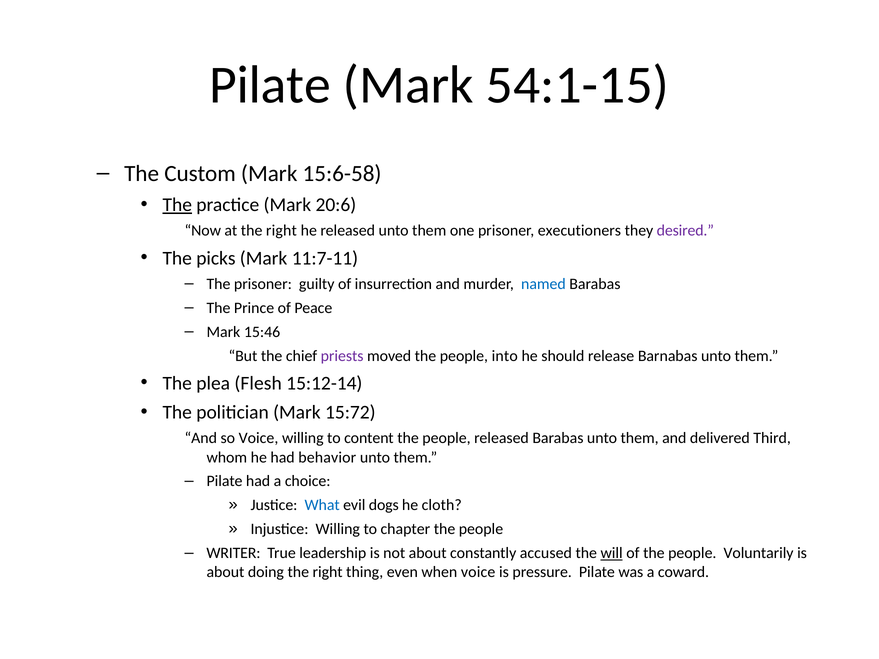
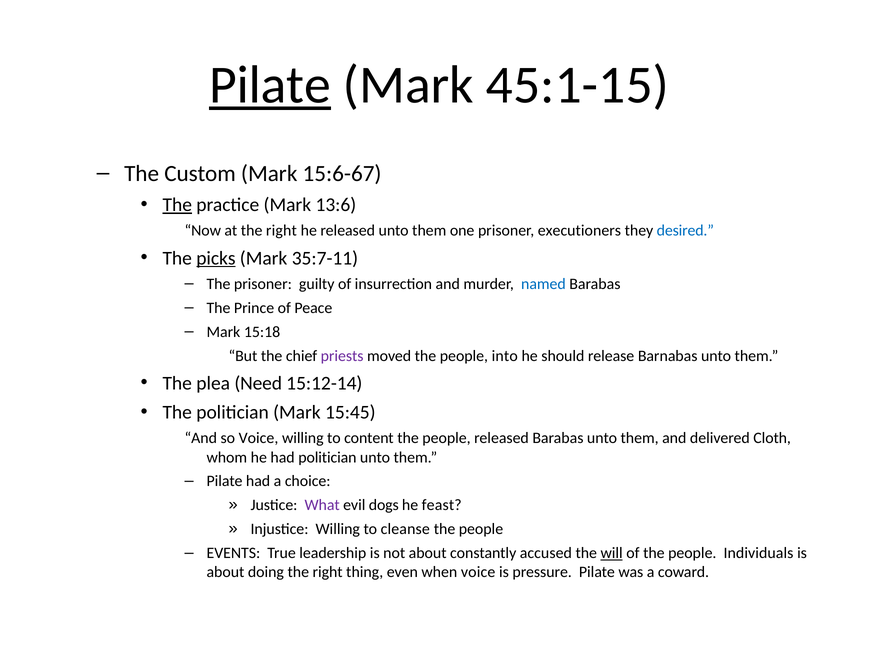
Pilate underline: none -> present (270, 85)
54:1-15: 54:1-15 -> 45:1-15 (578, 85)
15:6-58: 15:6-58 -> 15:6-67 (342, 174)
20:6: 20:6 -> 13:6 (336, 205)
desired colour: purple -> blue (685, 231)
picks underline: none -> present (216, 258)
11:7-11: 11:7-11 -> 35:7-11 (325, 258)
15:46: 15:46 -> 15:18 (262, 332)
Flesh: Flesh -> Need (258, 383)
15:72: 15:72 -> 15:45 (350, 413)
Third: Third -> Cloth (772, 438)
had behavior: behavior -> politician (327, 457)
What colour: blue -> purple (322, 505)
cloth: cloth -> feast (442, 505)
chapter: chapter -> cleanse (405, 529)
WRITER: WRITER -> EVENTS (233, 553)
Voluntarily: Voluntarily -> Individuals (758, 553)
